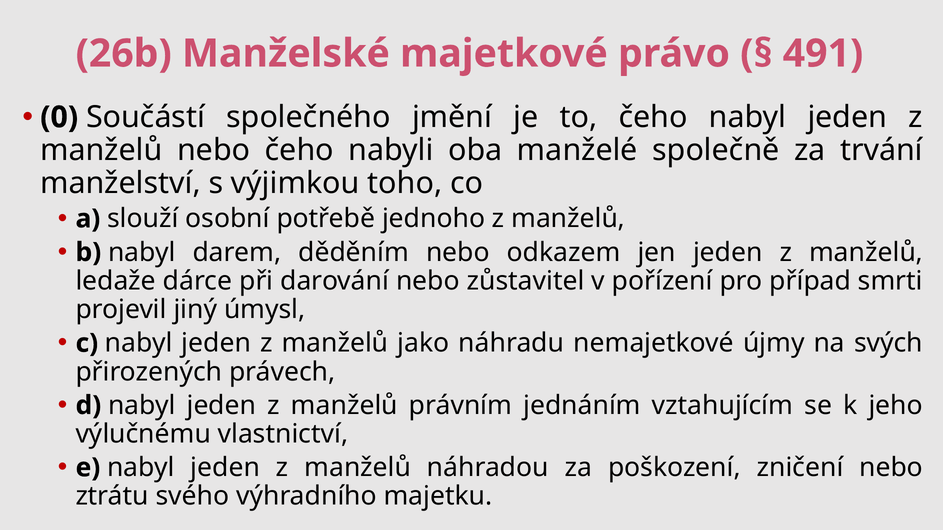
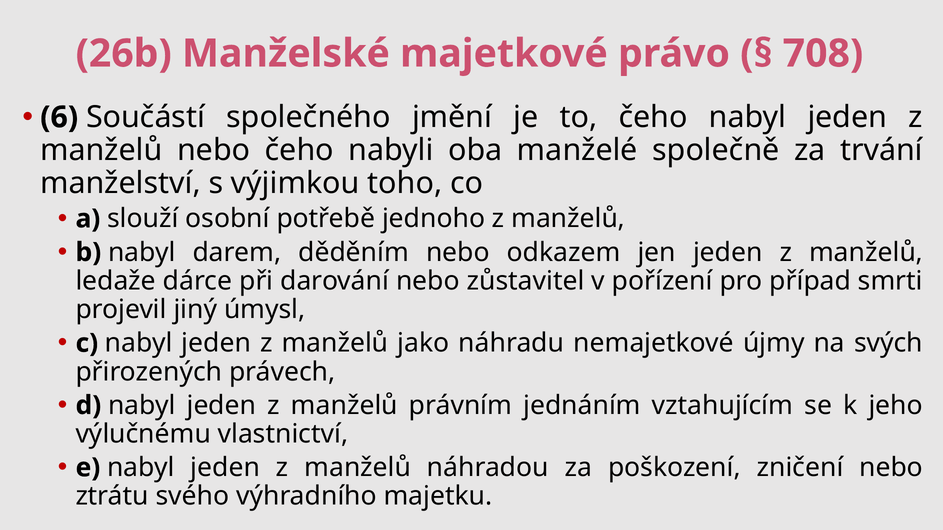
491: 491 -> 708 (823, 54)
0: 0 -> 6 (59, 117)
